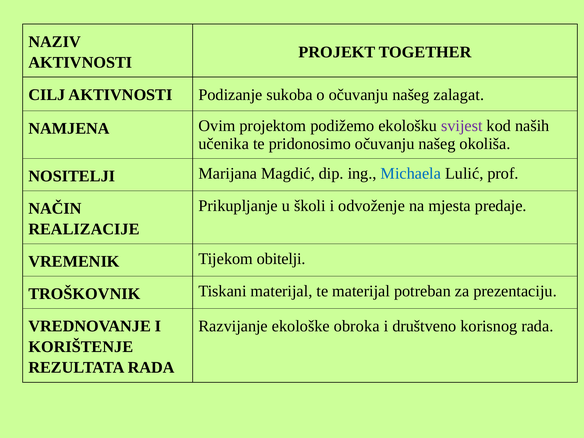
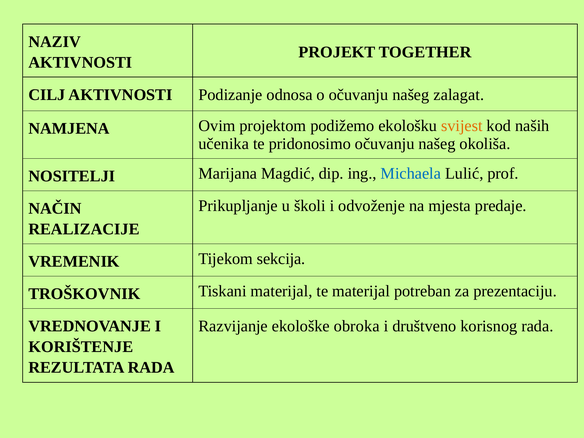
sukoba: sukoba -> odnosa (290, 95)
svijest colour: purple -> orange (462, 126)
obitelji: obitelji -> sekcija (281, 259)
